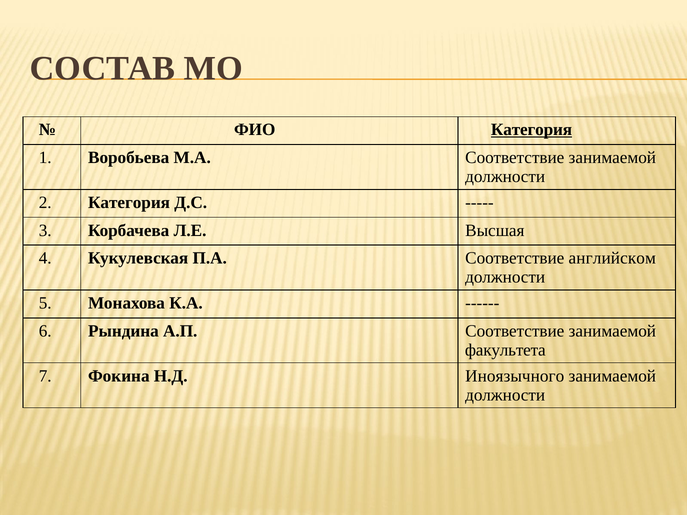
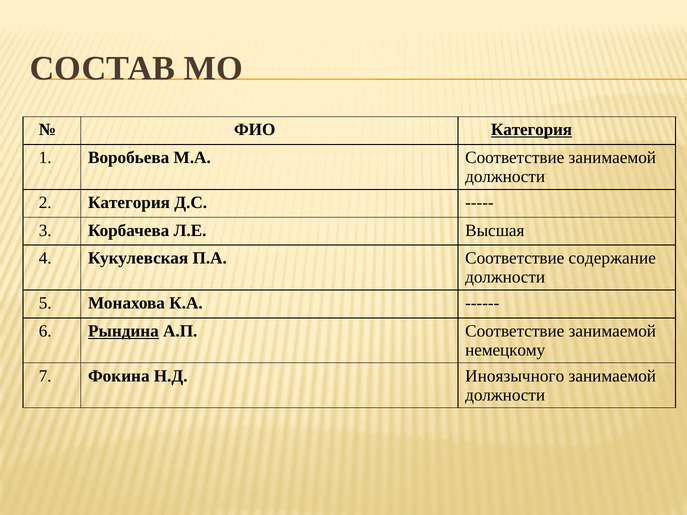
английском: английском -> содержание (612, 258)
Рындина underline: none -> present (123, 331)
факультета: факультета -> немецкому (505, 350)
